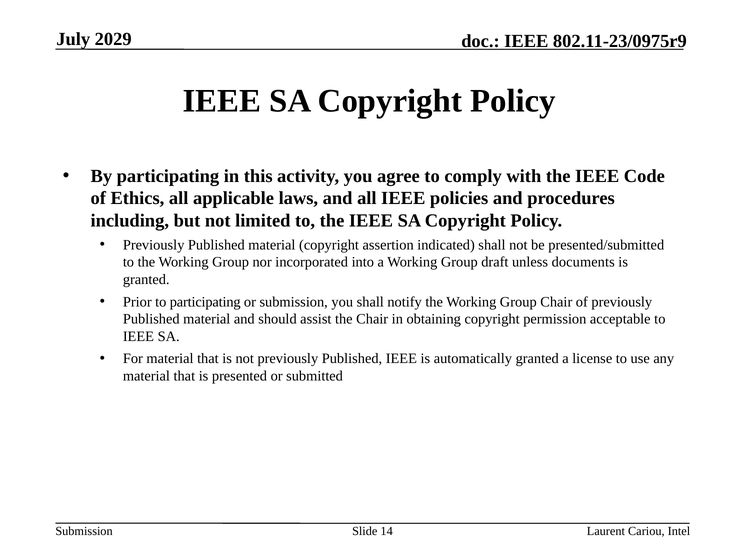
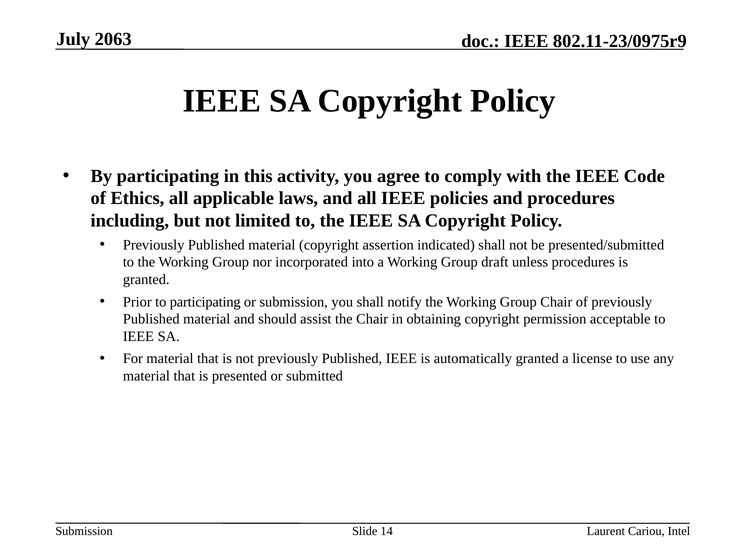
2029: 2029 -> 2063 (113, 39)
unless documents: documents -> procedures (583, 262)
